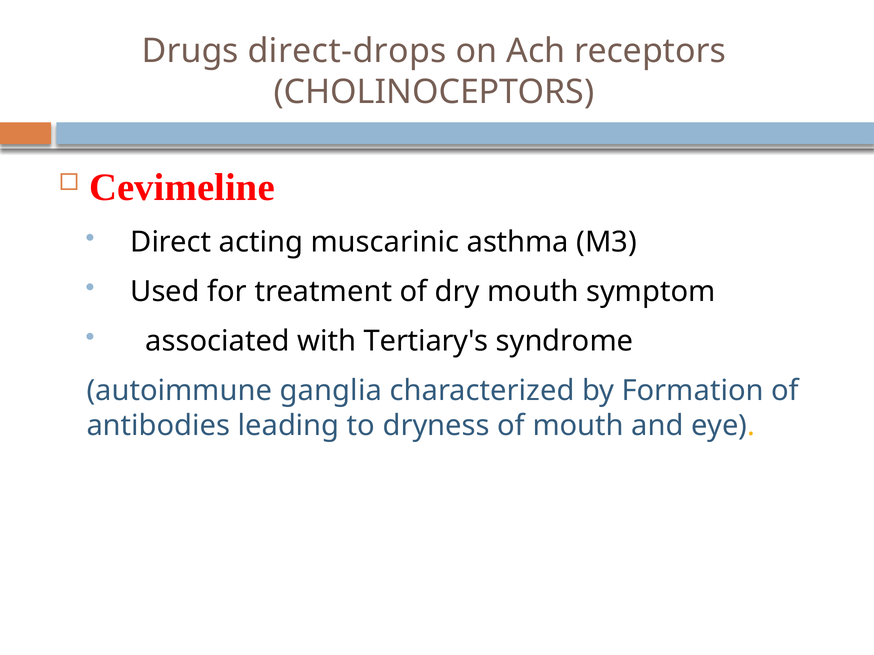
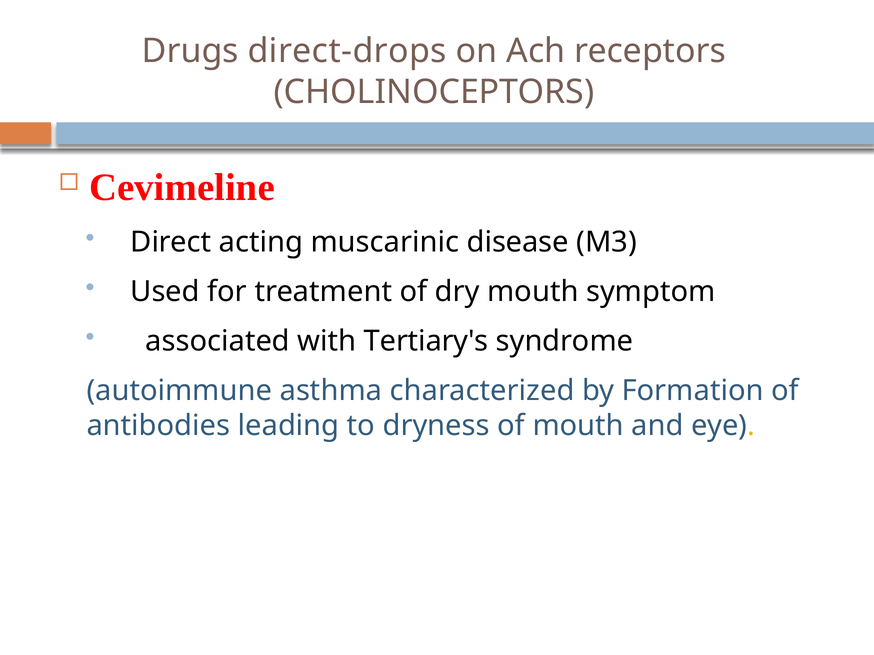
asthma: asthma -> disease (518, 242)
ganglia: ganglia -> asthma (331, 391)
